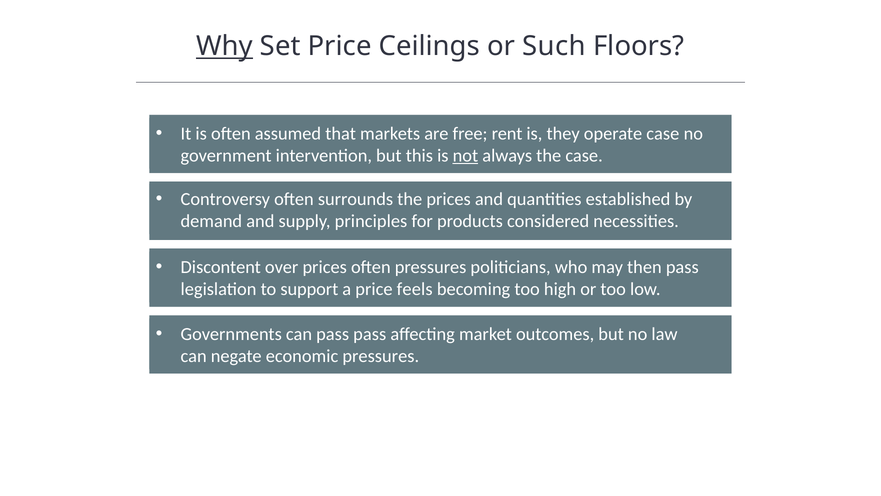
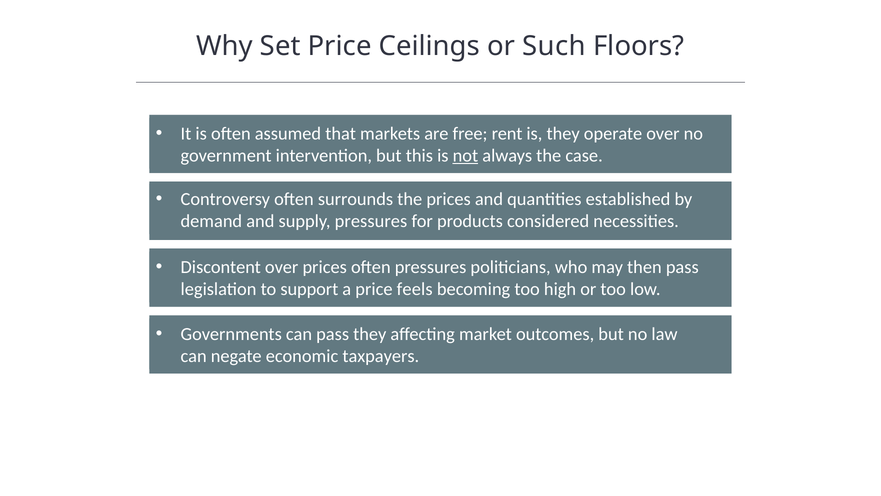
Why underline: present -> none (225, 46)
operate case: case -> over (663, 134)
supply principles: principles -> pressures (371, 221)
pass pass: pass -> they (370, 334)
economic pressures: pressures -> taxpayers (381, 356)
